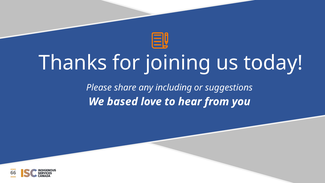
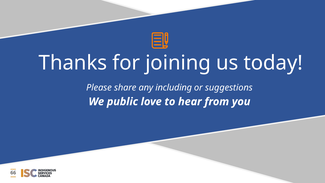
based: based -> public (122, 102)
